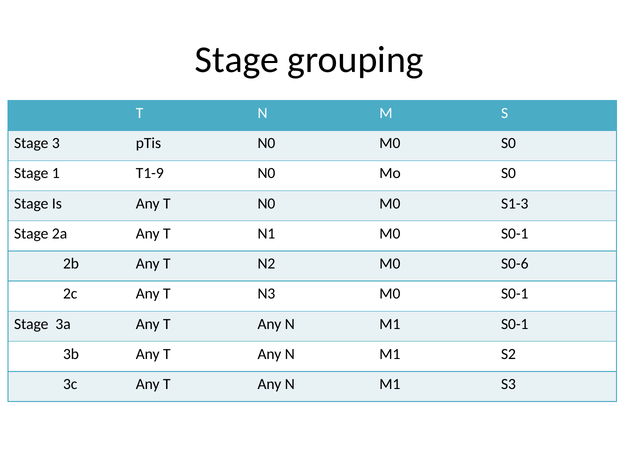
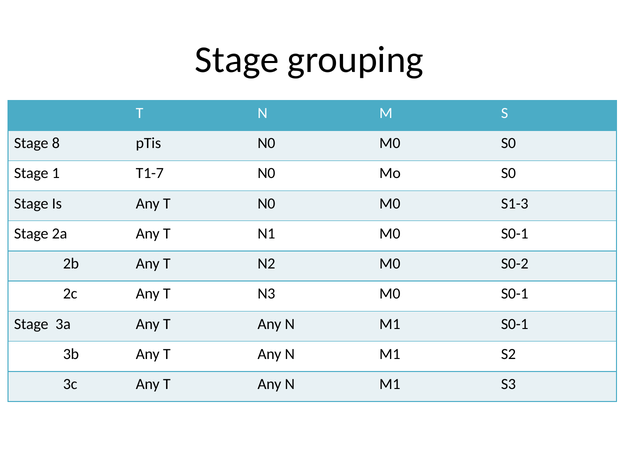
3: 3 -> 8 (56, 143)
T1-9: T1-9 -> T1-7 (150, 173)
S0-6: S0-6 -> S0-2 (515, 264)
